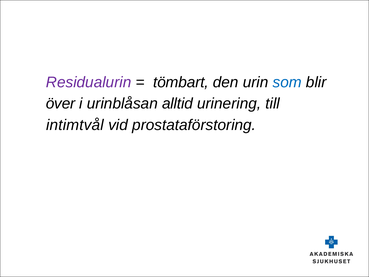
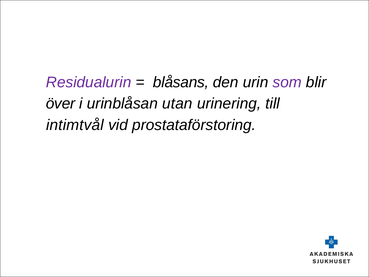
tömbart: tömbart -> blåsans (181, 82)
som colour: blue -> purple (287, 82)
alltid: alltid -> utan (177, 104)
